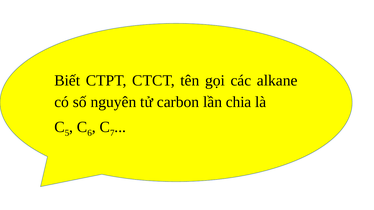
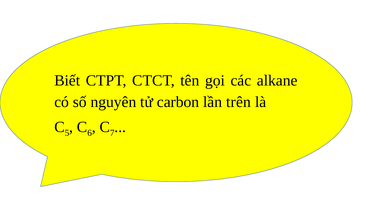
chia: chia -> trên (239, 102)
